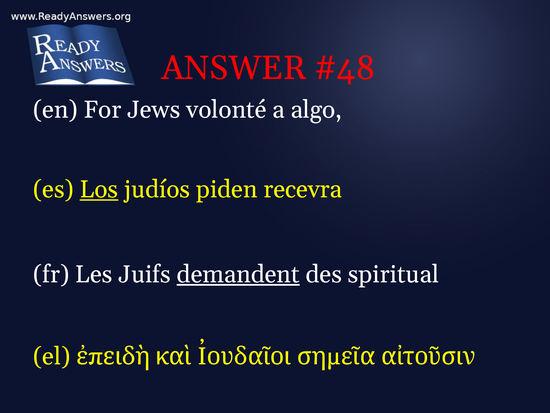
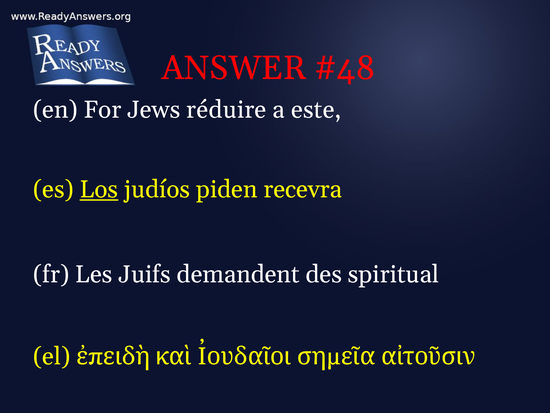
volonté: volonté -> réduire (226, 110)
algo: algo -> este (316, 110)
demandent underline: present -> none (238, 274)
